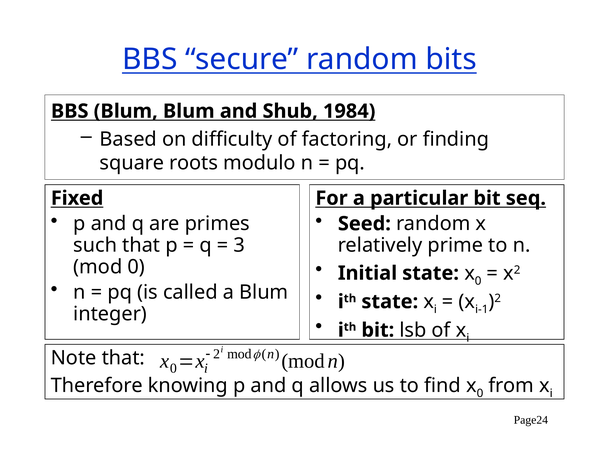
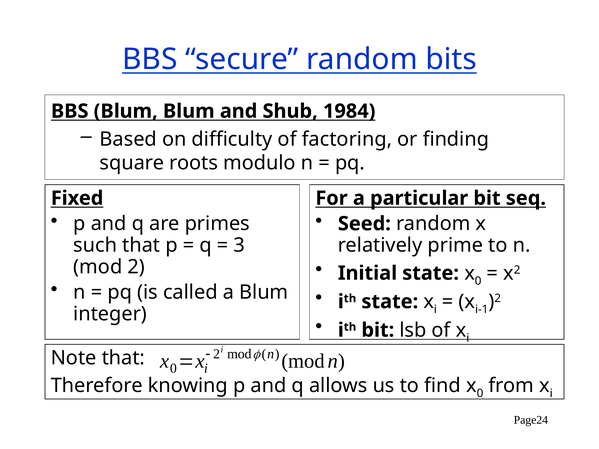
0: 0 -> 2 (136, 267)
